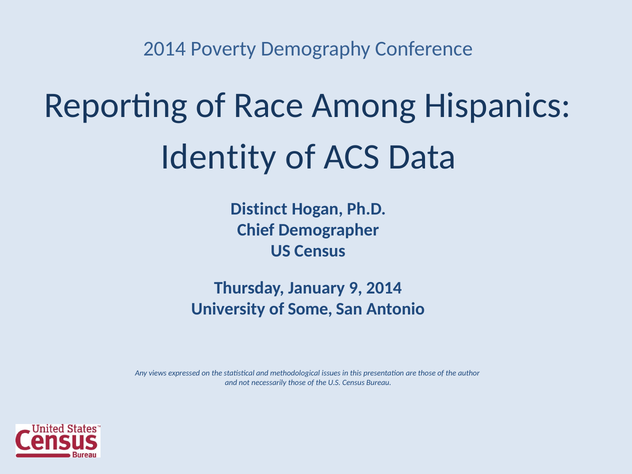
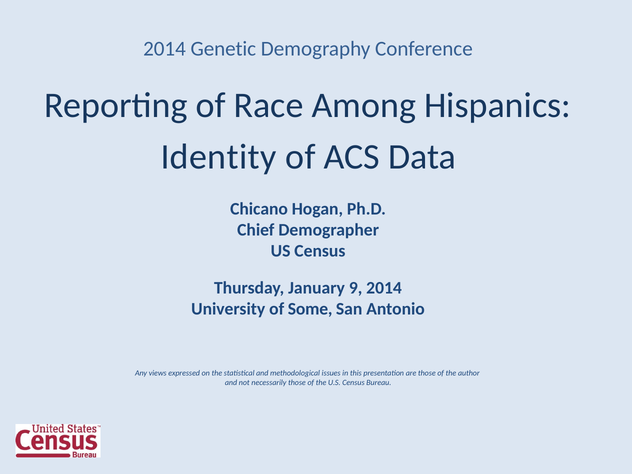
Poverty: Poverty -> Genetic (223, 49)
Distinct: Distinct -> Chicano (259, 209)
